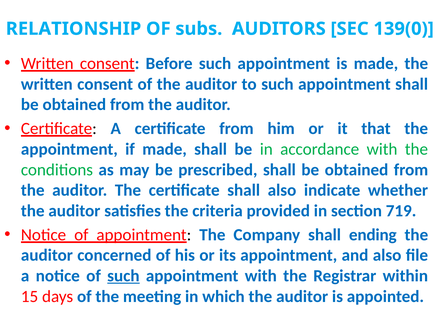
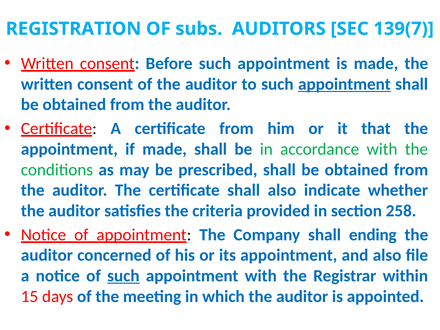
RELATIONSHIP: RELATIONSHIP -> REGISTRATION (74, 29)
139(0: 139(0 -> 139(7 (404, 29)
appointment underline: none -> present (344, 84)
719: 719 -> 258 (401, 211)
